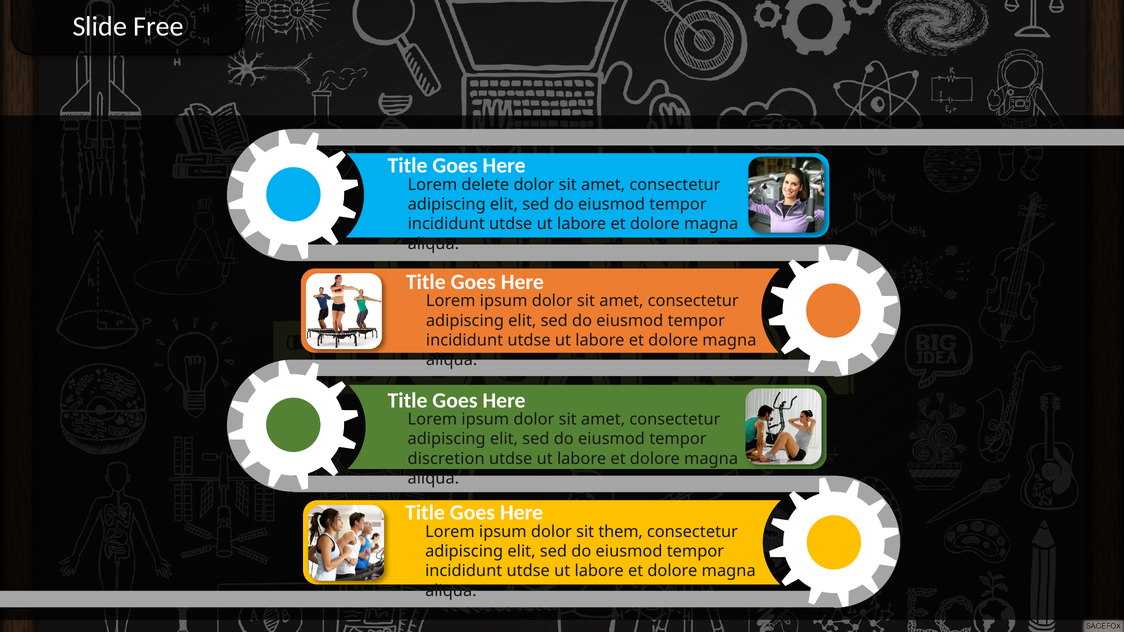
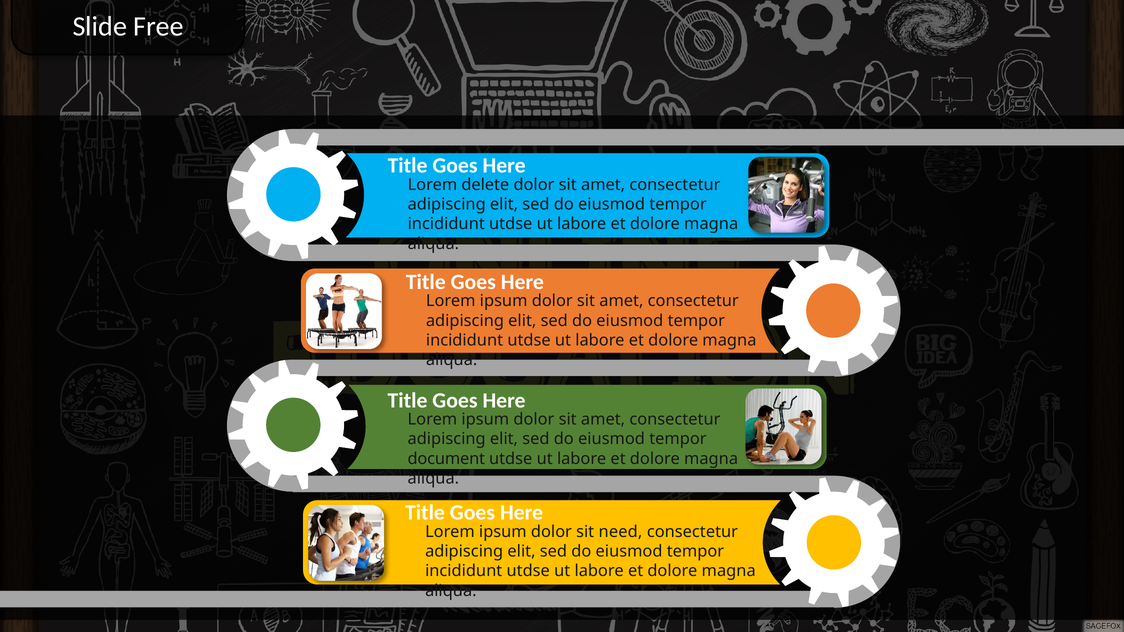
discretion: discretion -> document (446, 459)
them: them -> need (620, 532)
